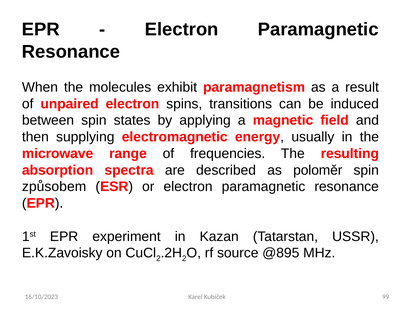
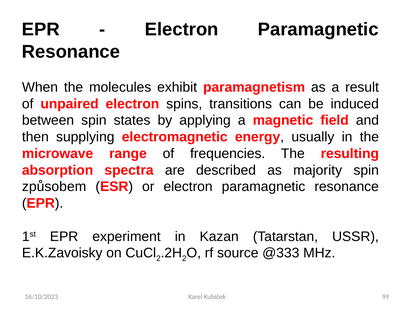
poloměr: poloměr -> majority (318, 170)
@895: @895 -> @333 (281, 253)
